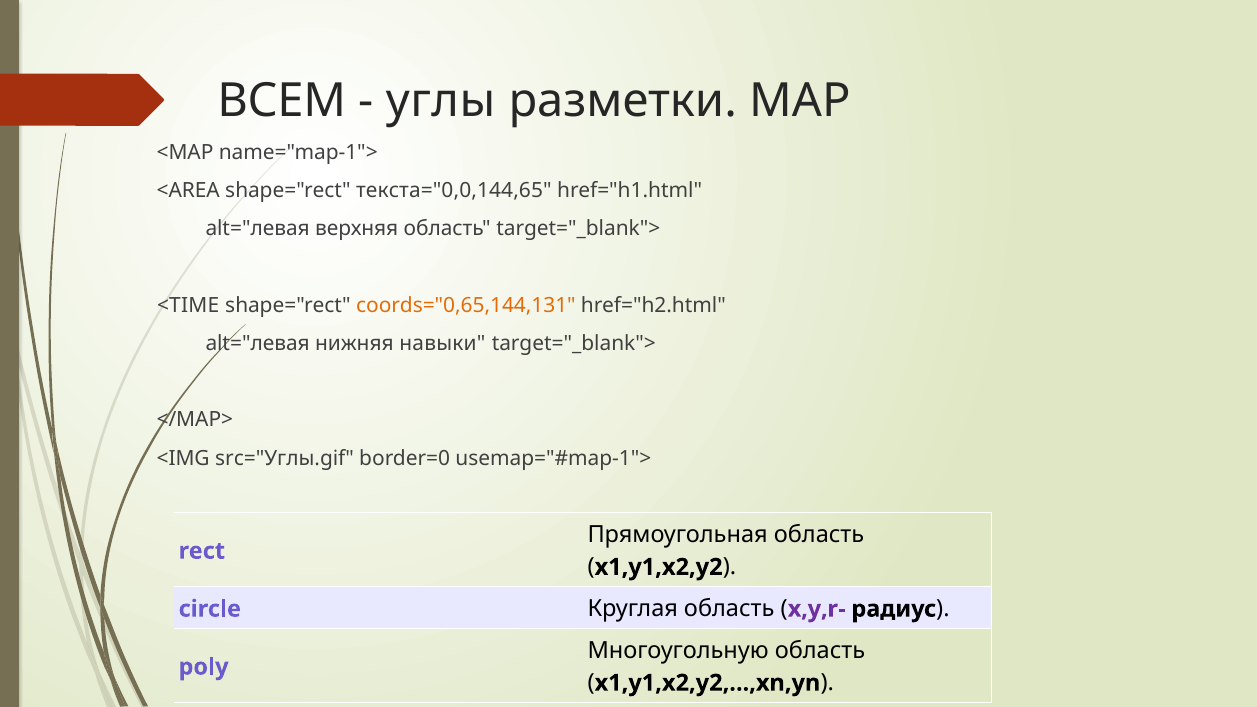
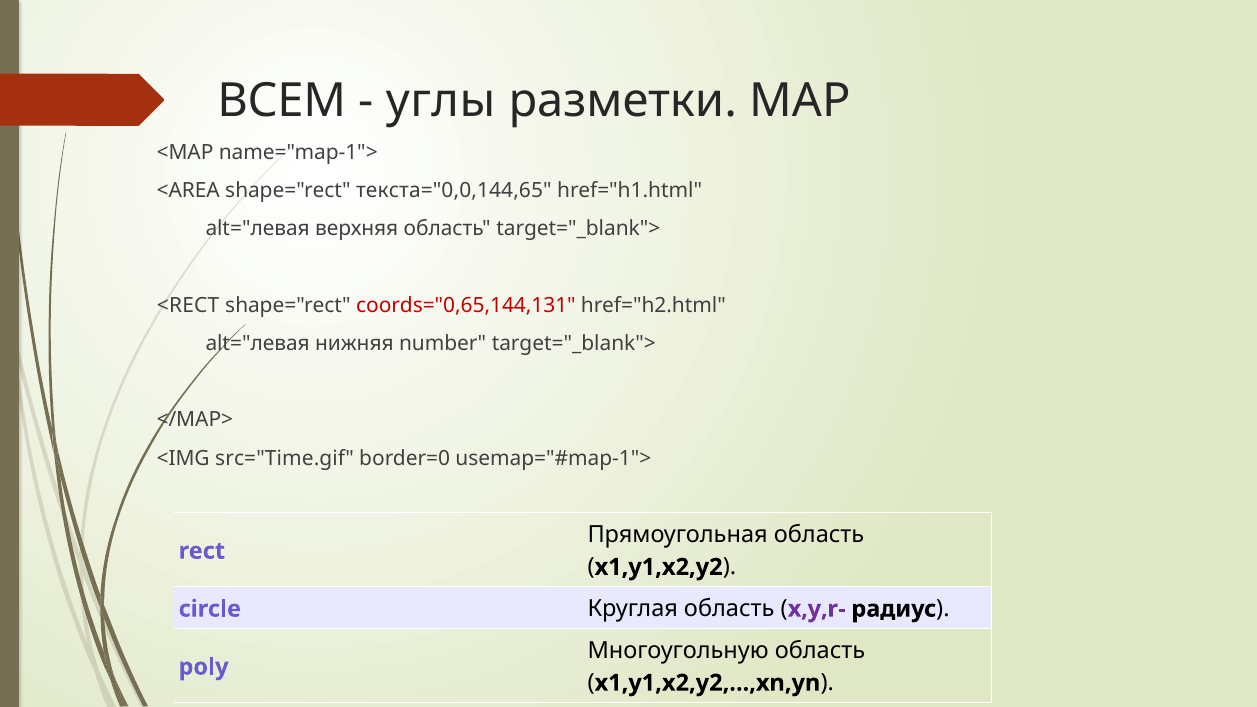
<TIME: <TIME -> <RECT (188, 305)
coords="0,65,144,131 colour: orange -> red (466, 305)
навыки: навыки -> number (443, 344)
src="Углы.gif: src="Углы.gif -> src="Time.gif (284, 458)
